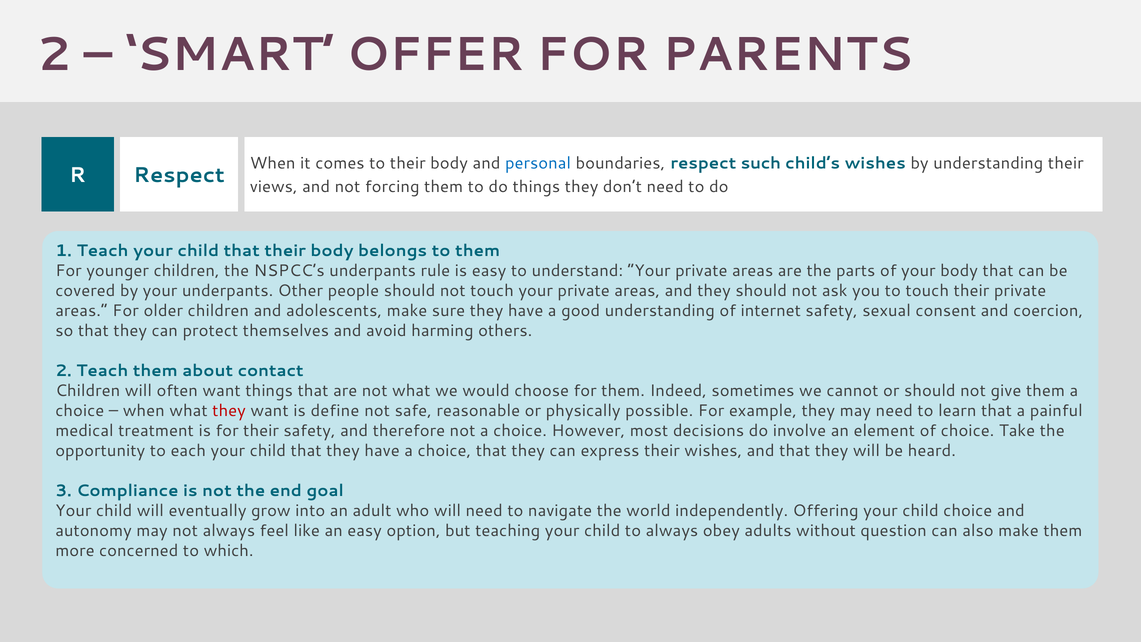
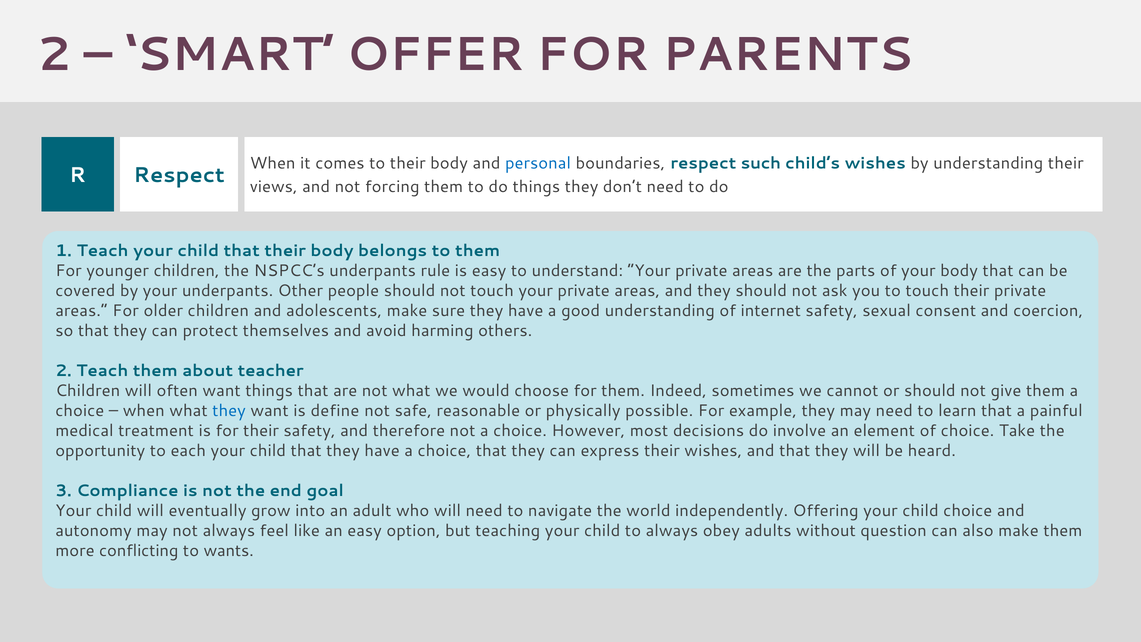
contact: contact -> teacher (271, 371)
they colour: red -> blue (229, 411)
concerned: concerned -> conflicting (139, 551)
which: which -> wants (229, 551)
